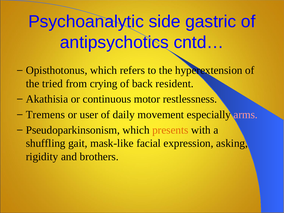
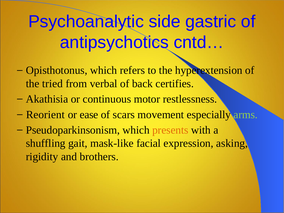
crying: crying -> verbal (104, 84)
resident: resident -> certifies (175, 84)
Tremens: Tremens -> Reorient (45, 115)
user: user -> ease (89, 115)
daily: daily -> scars (124, 115)
arms colour: pink -> light green (246, 115)
